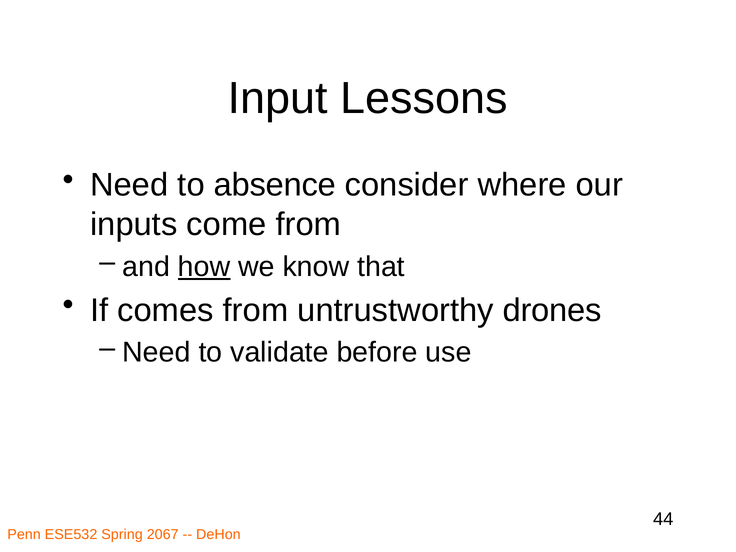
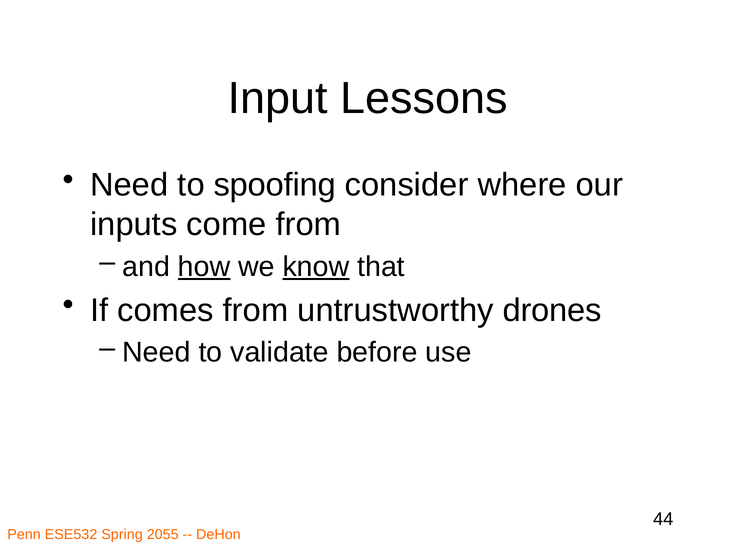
absence: absence -> spoofing (275, 185)
know underline: none -> present (316, 267)
2067: 2067 -> 2055 (163, 535)
